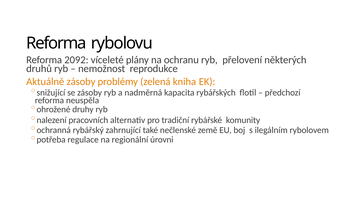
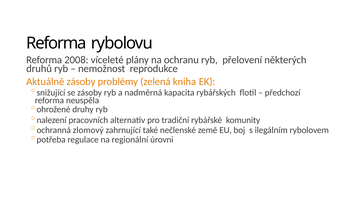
2092: 2092 -> 2008 (76, 60)
rybářský: rybářský -> zlomový (88, 130)
